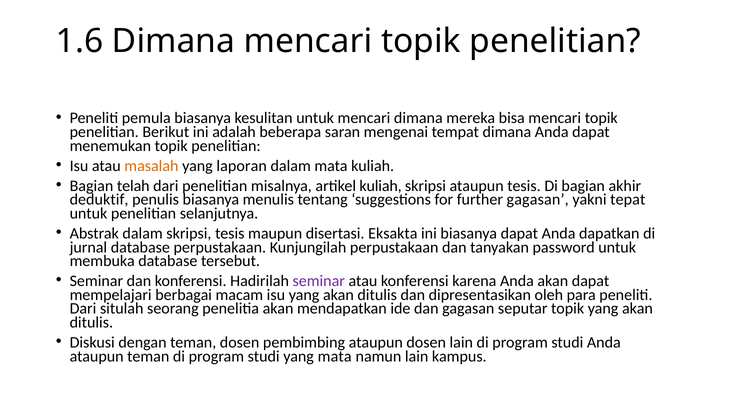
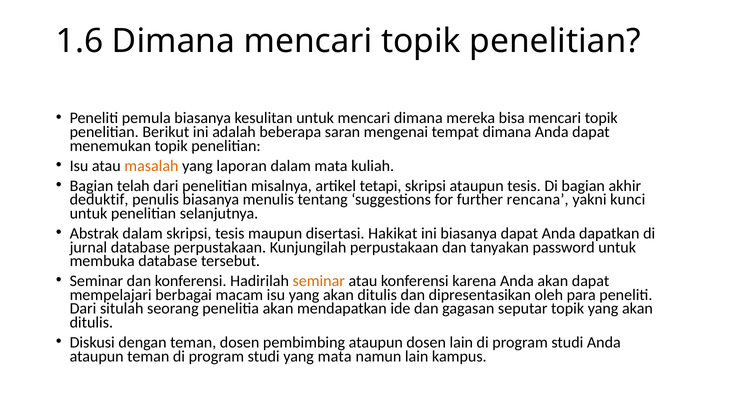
artikel kuliah: kuliah -> tetapi (381, 186)
further gagasan: gagasan -> rencana (538, 200)
tepat: tepat -> kunci (628, 200)
Eksakta: Eksakta -> Hakikat (393, 234)
seminar colour: purple -> orange (319, 281)
